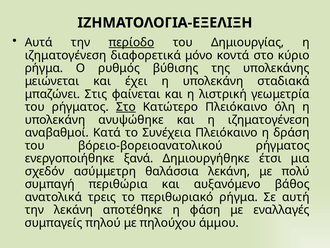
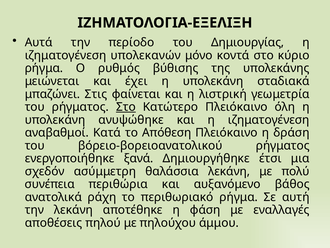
περίοδο underline: present -> none (132, 42)
διαφορετικά: διαφορετικά -> υπολεκανών (146, 55)
Συνέχεια: Συνέχεια -> Απόθεση (167, 132)
συμπαγή: συμπαγή -> συνέπεια (50, 184)
τρεις: τρεις -> ράχη (102, 197)
συμπαγείς: συμπαγείς -> αποθέσεις (53, 222)
